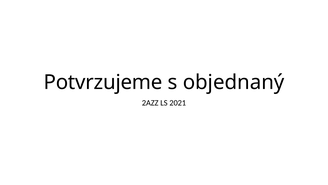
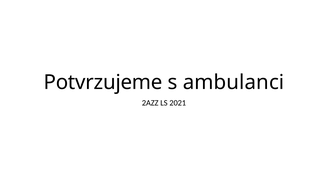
objednaný: objednaný -> ambulanci (234, 82)
